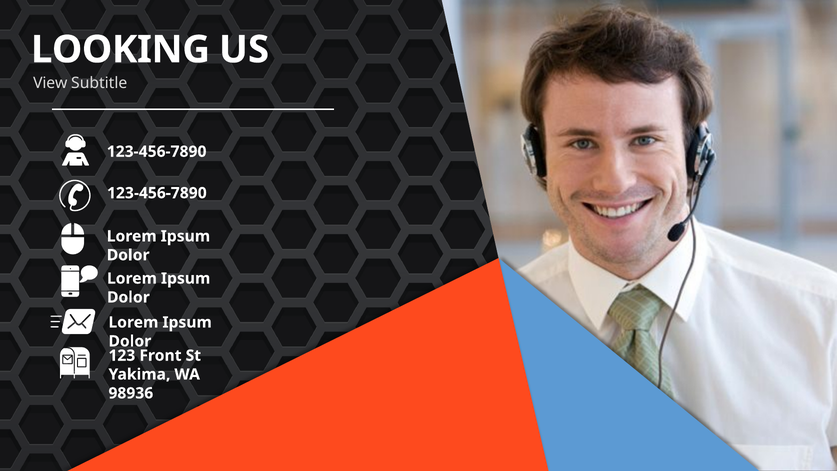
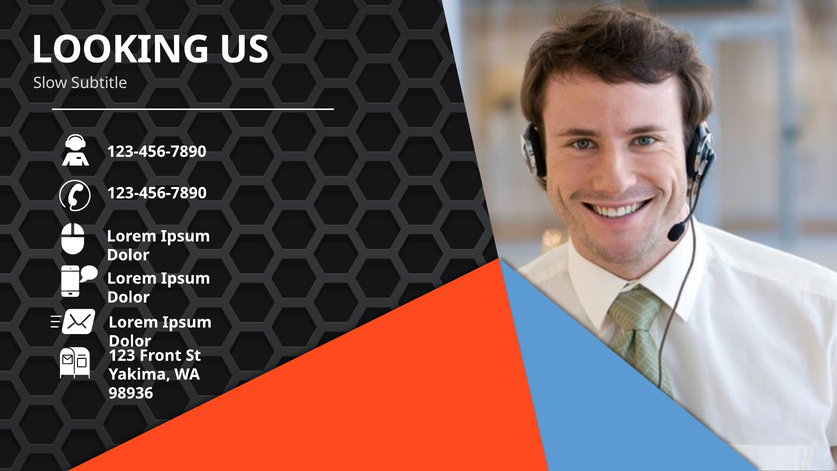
View: View -> Slow (50, 83)
